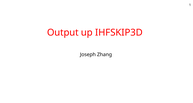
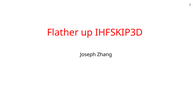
Output: Output -> Flather (63, 32)
